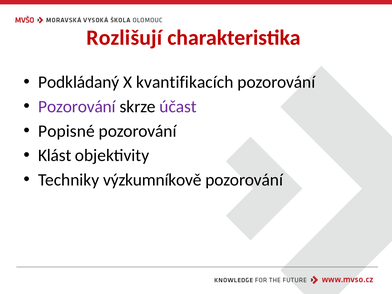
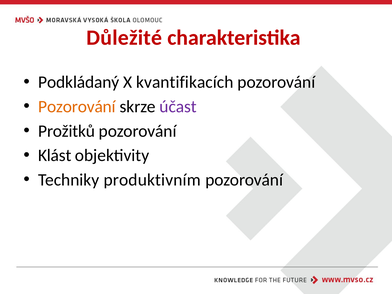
Rozlišují: Rozlišují -> Důležité (124, 38)
Pozorování colour: purple -> orange (77, 107)
Popisné: Popisné -> Prožitků (67, 131)
výzkumníkově: výzkumníkově -> produktivním (152, 180)
